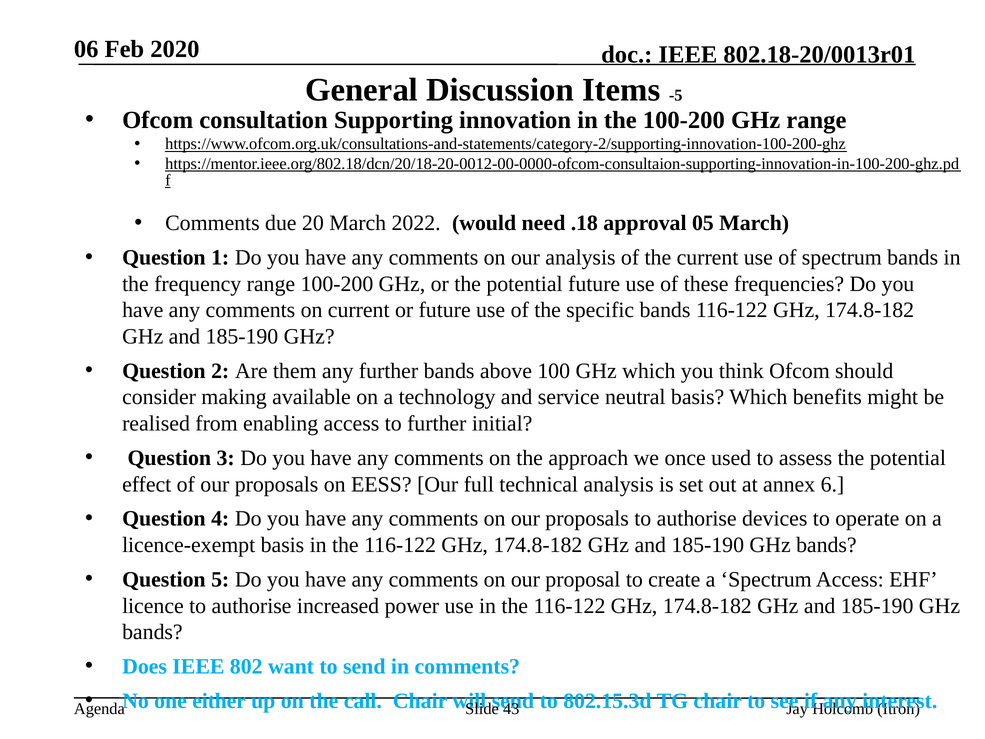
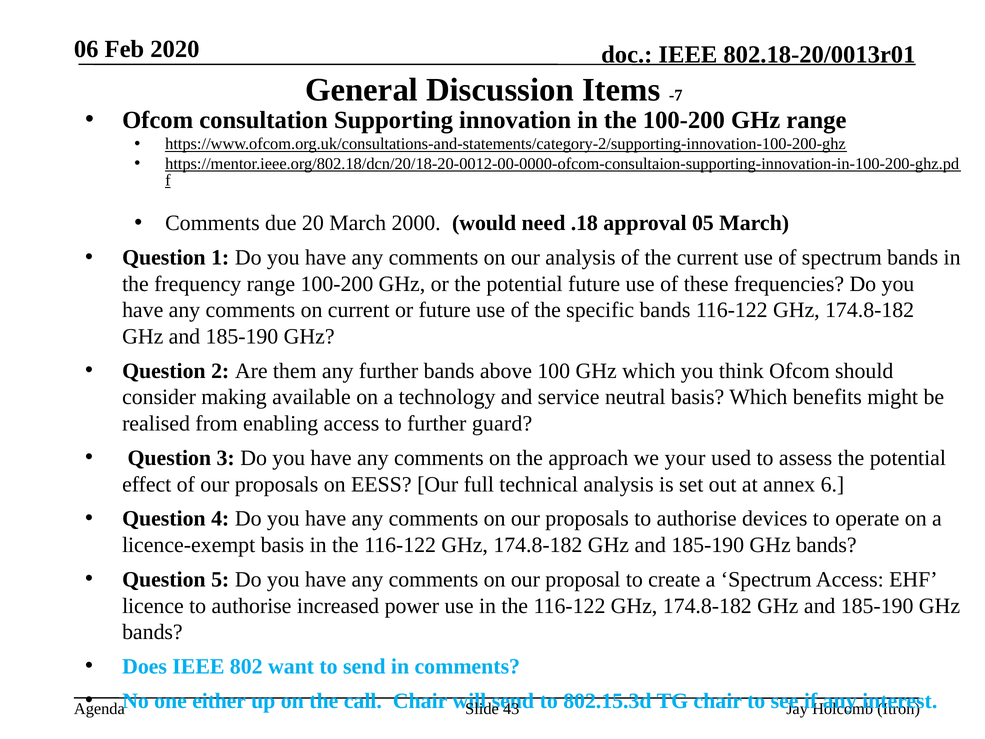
-5: -5 -> -7 (676, 95)
2022: 2022 -> 2000 (416, 223)
initial: initial -> guard (502, 423)
once: once -> your (685, 458)
